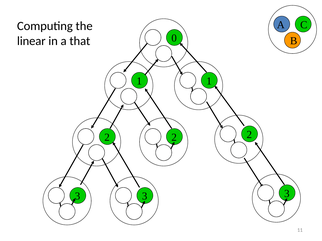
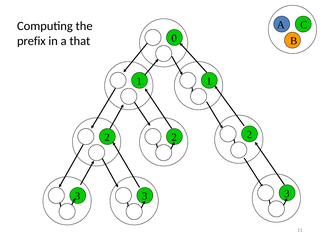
linear: linear -> prefix (31, 41)
